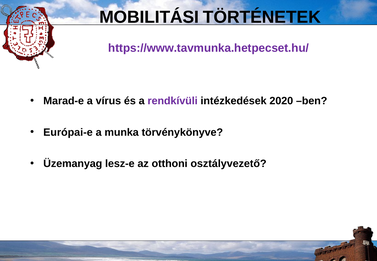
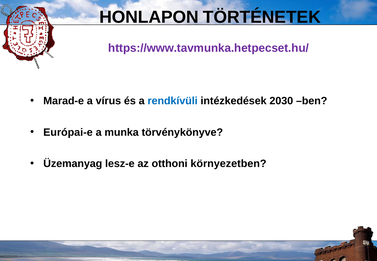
MOBILITÁSI: MOBILITÁSI -> HONLAPON (149, 17)
rendkívüli colour: purple -> blue (173, 101)
2020: 2020 -> 2030 (281, 101)
osztályvezető: osztályvezető -> környezetben (228, 164)
